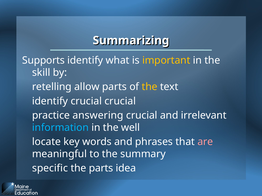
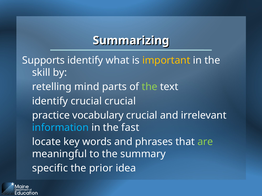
allow: allow -> mind (87, 87)
the colour: yellow -> light green (150, 87)
answering: answering -> vocabulary (98, 116)
well: well -> fast (130, 128)
are colour: pink -> light green (205, 142)
the parts: parts -> prior (101, 169)
